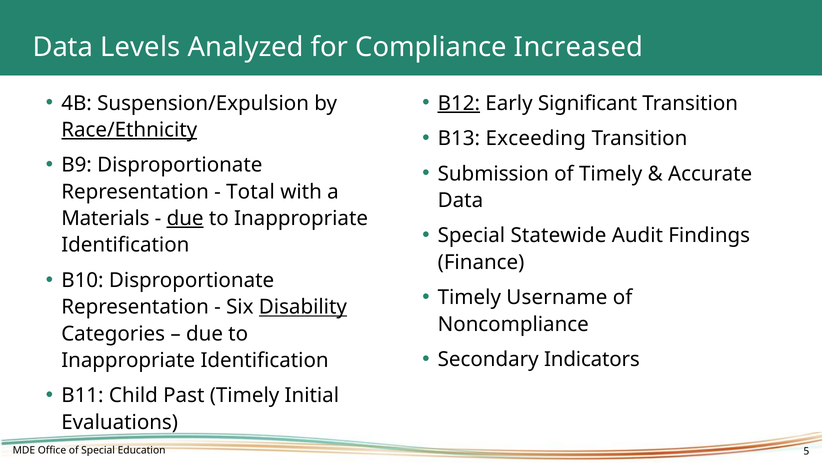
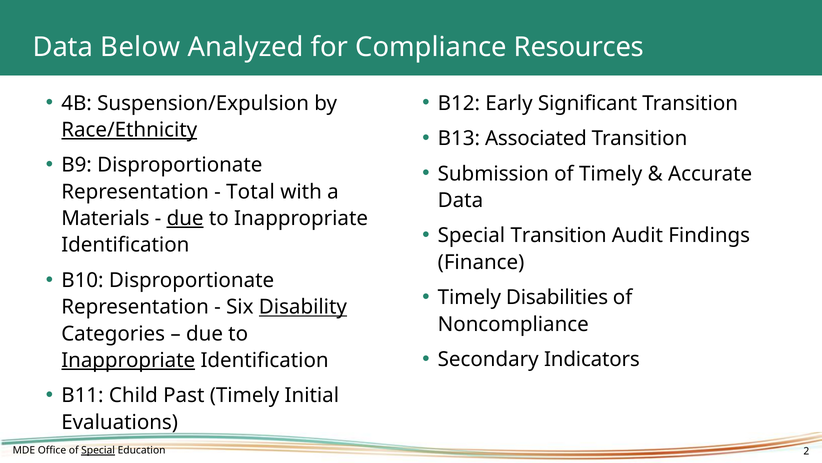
Levels: Levels -> Below (140, 47)
Increased: Increased -> Resources (579, 47)
B12 underline: present -> none (459, 103)
Exceeding: Exceeding -> Associated (536, 138)
Special Statewide: Statewide -> Transition (559, 235)
Username: Username -> Disabilities (557, 297)
Inappropriate underline: none -> present (128, 360)
Special underline: none -> present (98, 450)
5: 5 -> 2 (806, 451)
